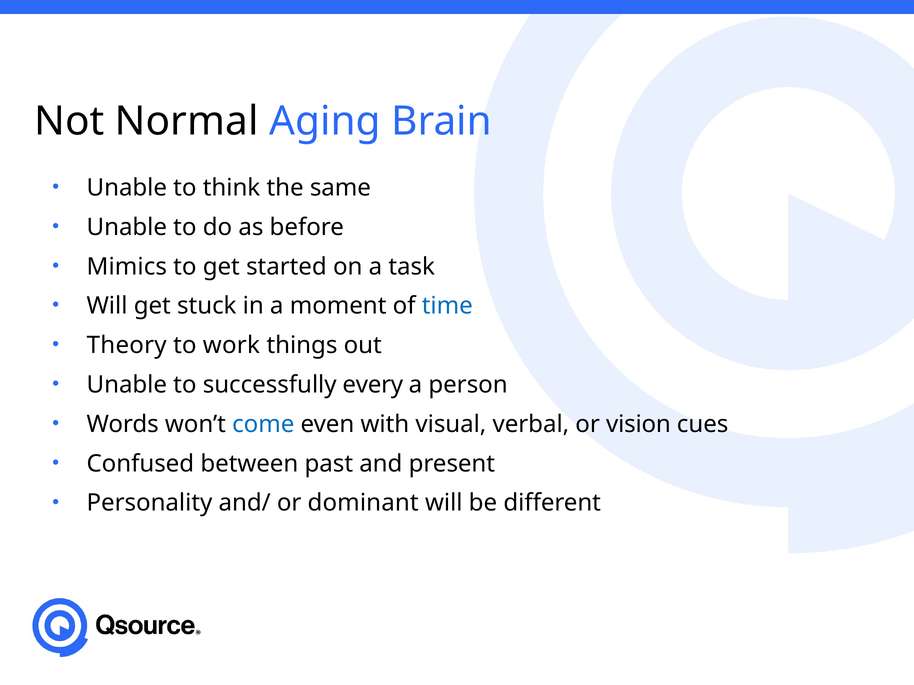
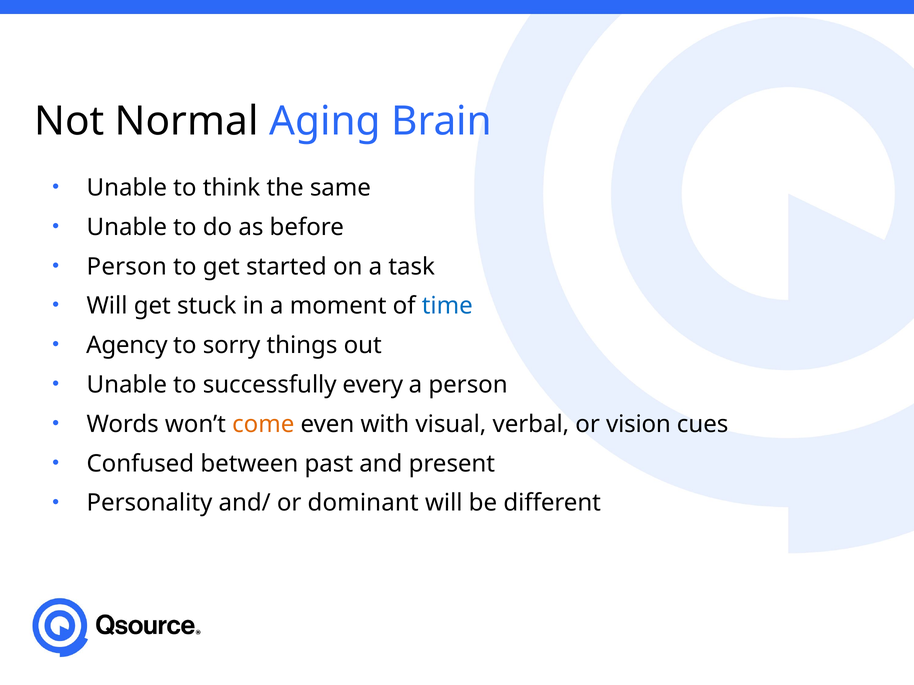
Mimics: Mimics -> Person (127, 267)
Theory: Theory -> Agency (127, 346)
work: work -> sorry (232, 346)
come colour: blue -> orange (263, 425)
